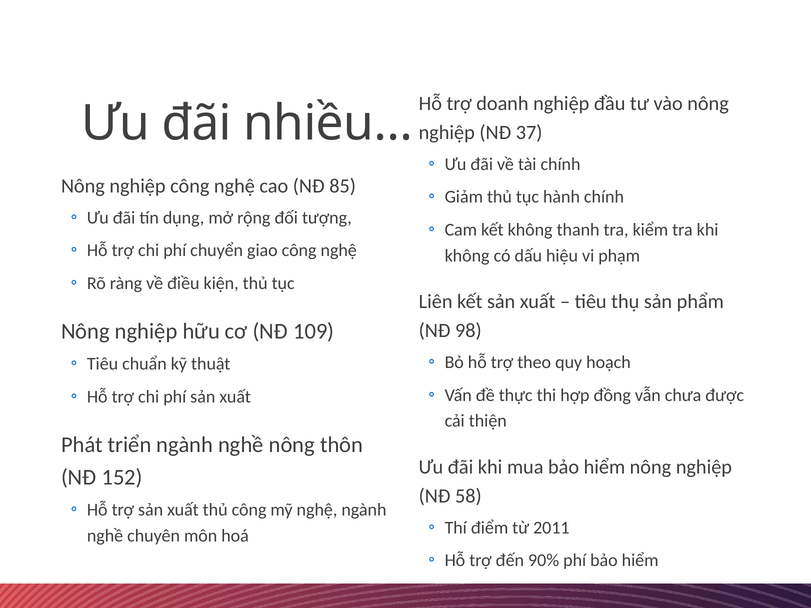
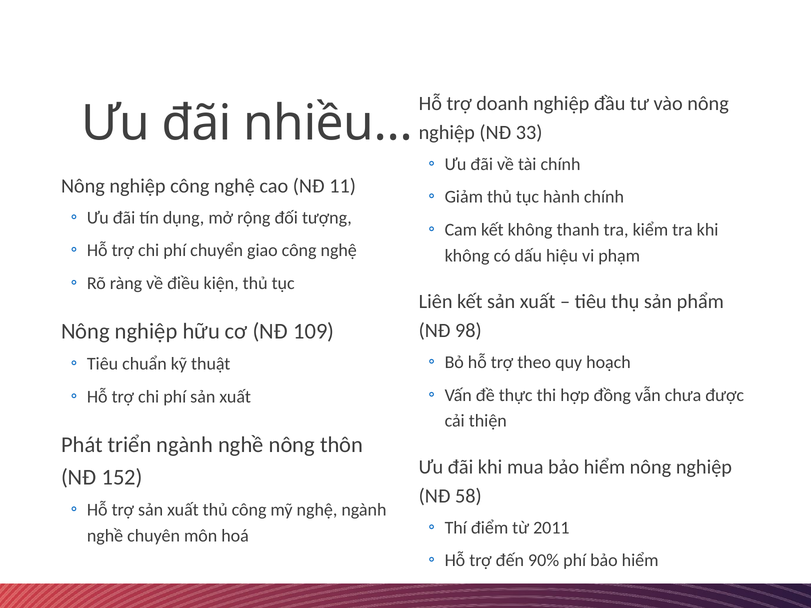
37: 37 -> 33 (529, 133)
85: 85 -> 11 (343, 186)
